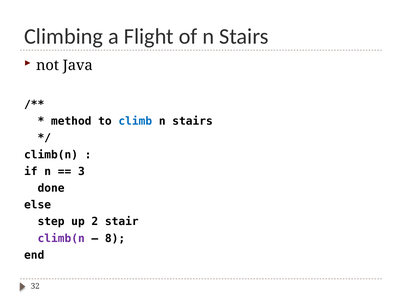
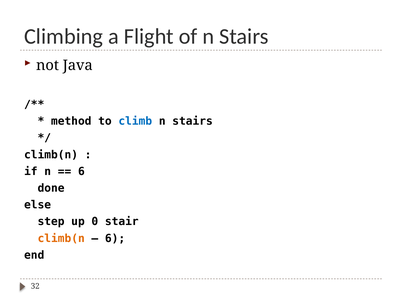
3: 3 -> 6 (81, 172)
2: 2 -> 0 (95, 222)
climb(n colour: purple -> orange (61, 239)
8: 8 -> 6 (115, 239)
